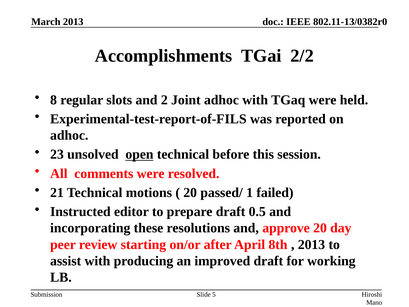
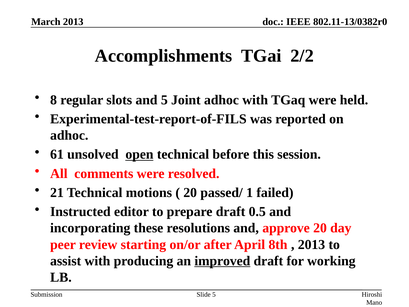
and 2: 2 -> 5 (164, 100)
23: 23 -> 61 (57, 154)
improved underline: none -> present (222, 261)
